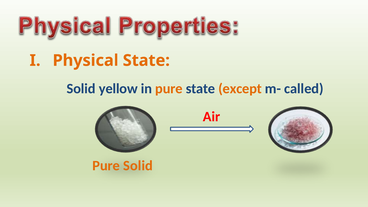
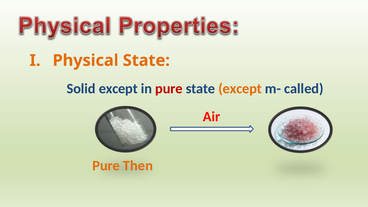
Solid yellow: yellow -> except (118, 89)
pure colour: orange -> red (169, 89)
Pure Solid: Solid -> Then (138, 166)
